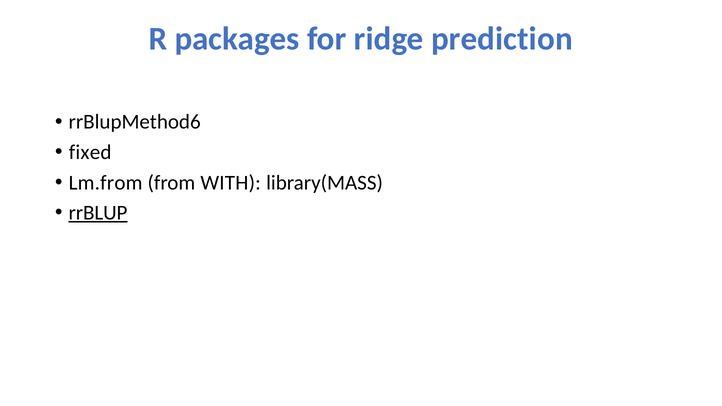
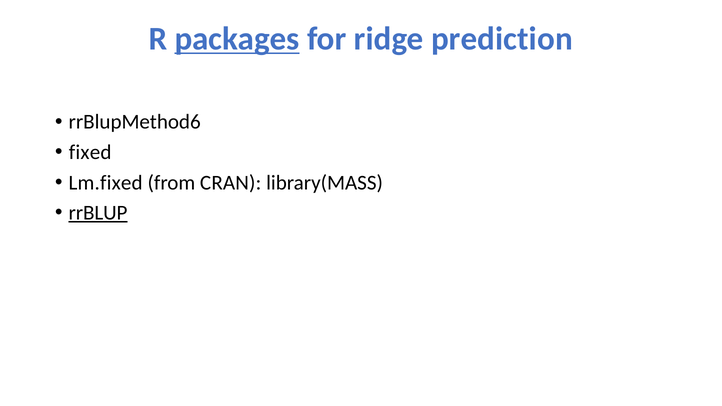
packages underline: none -> present (237, 39)
Lm.from: Lm.from -> Lm.fixed (106, 183)
WITH: WITH -> CRAN (231, 183)
